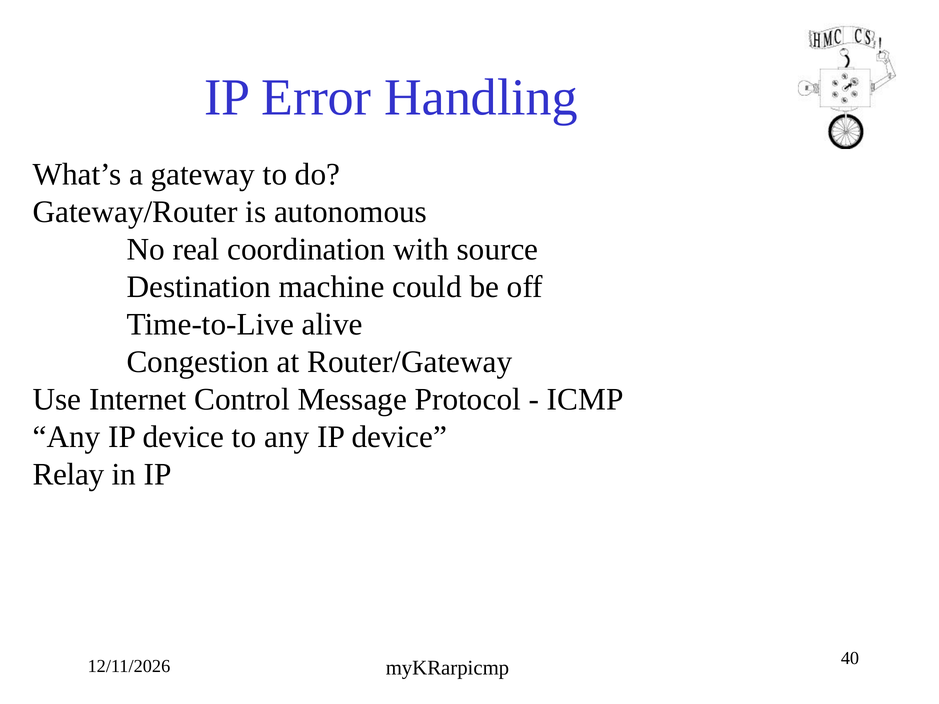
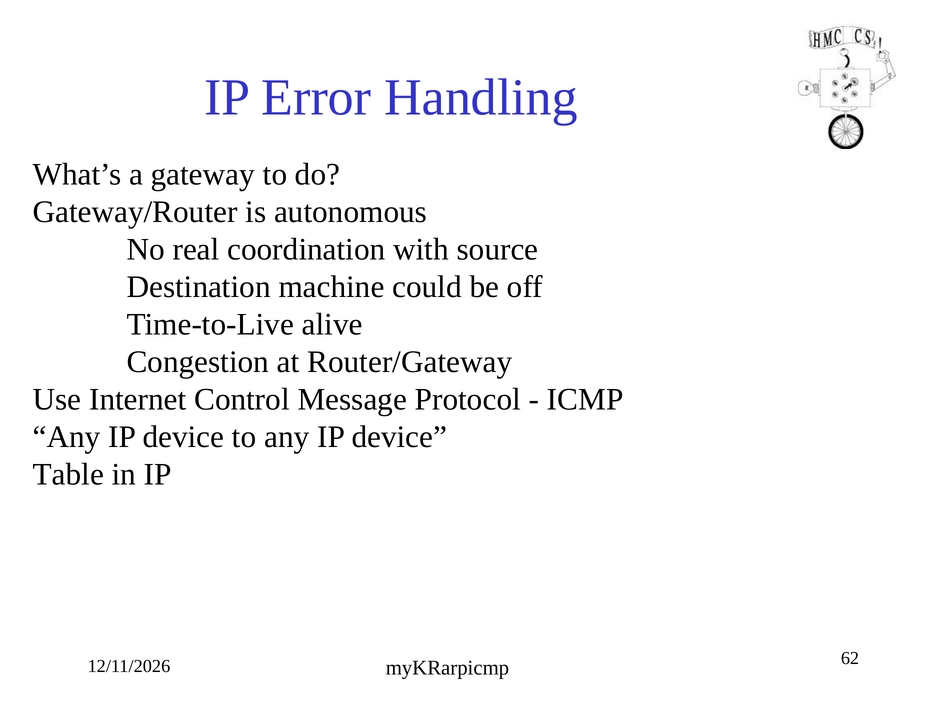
Relay: Relay -> Table (68, 475)
40: 40 -> 62 (850, 659)
